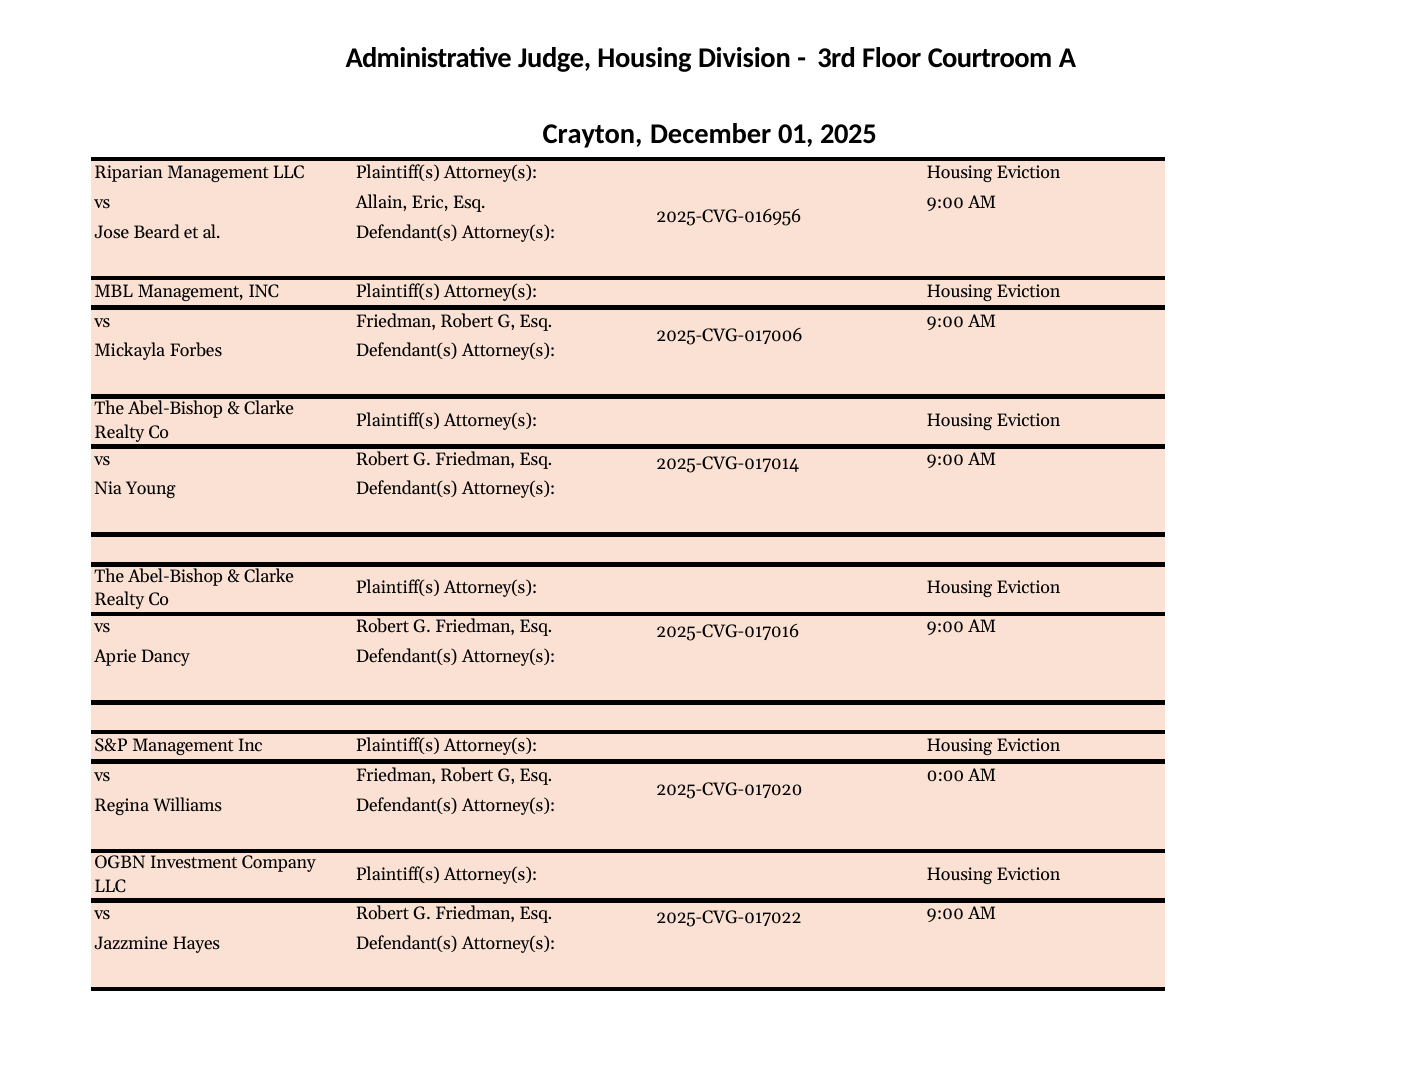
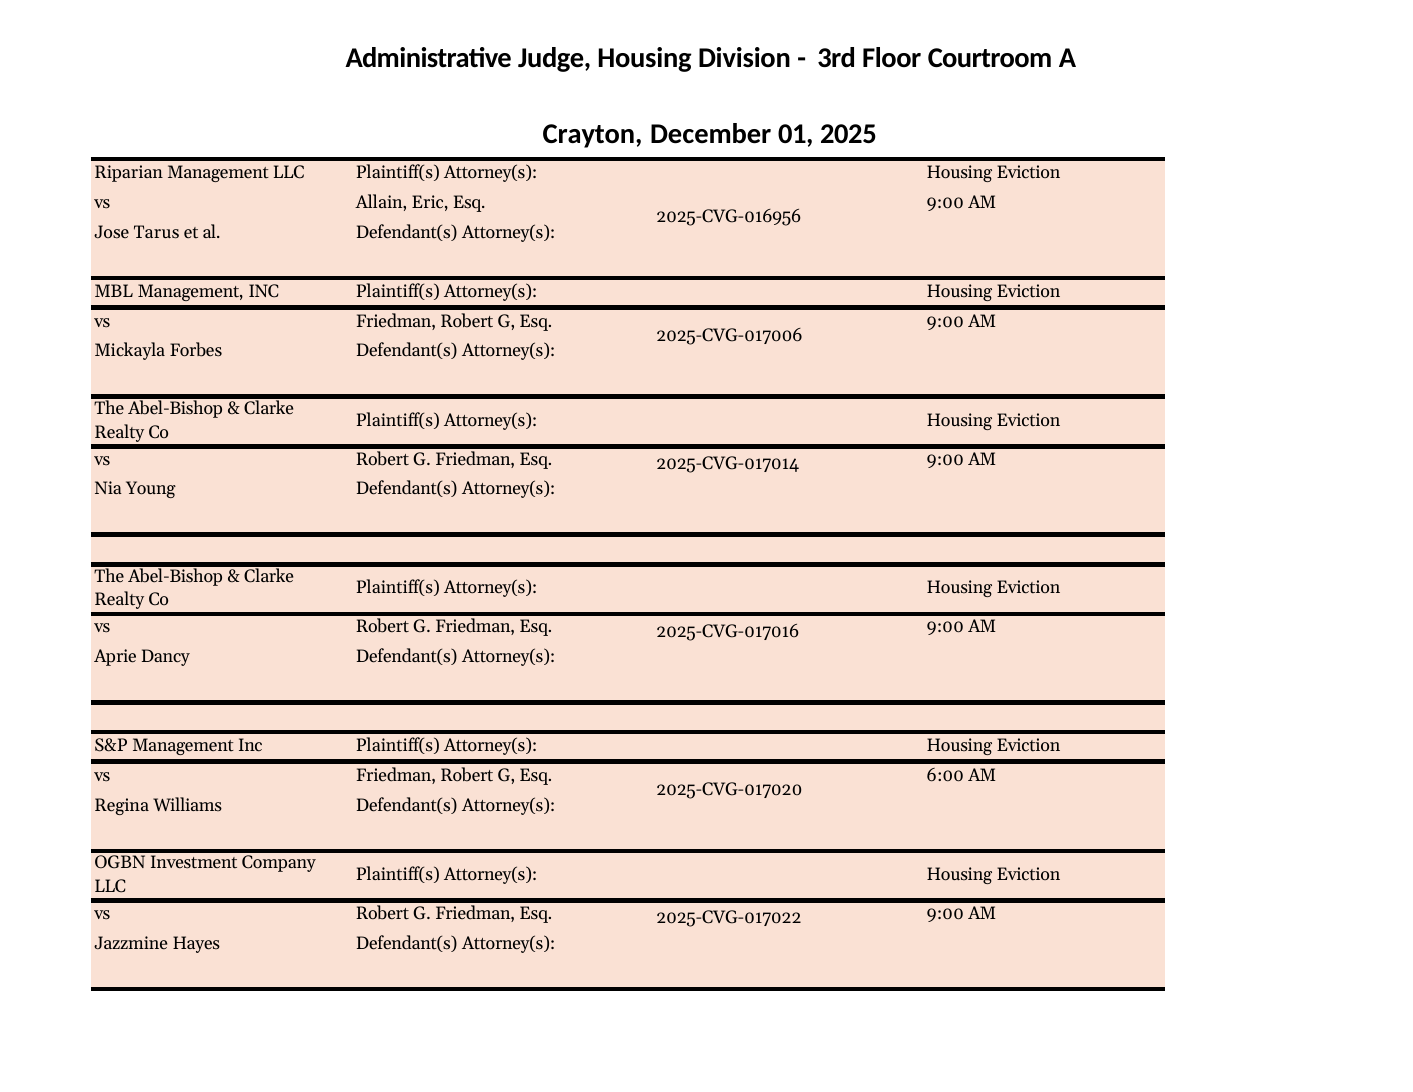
Beard: Beard -> Tarus (157, 232)
0:00: 0:00 -> 6:00 (945, 775)
